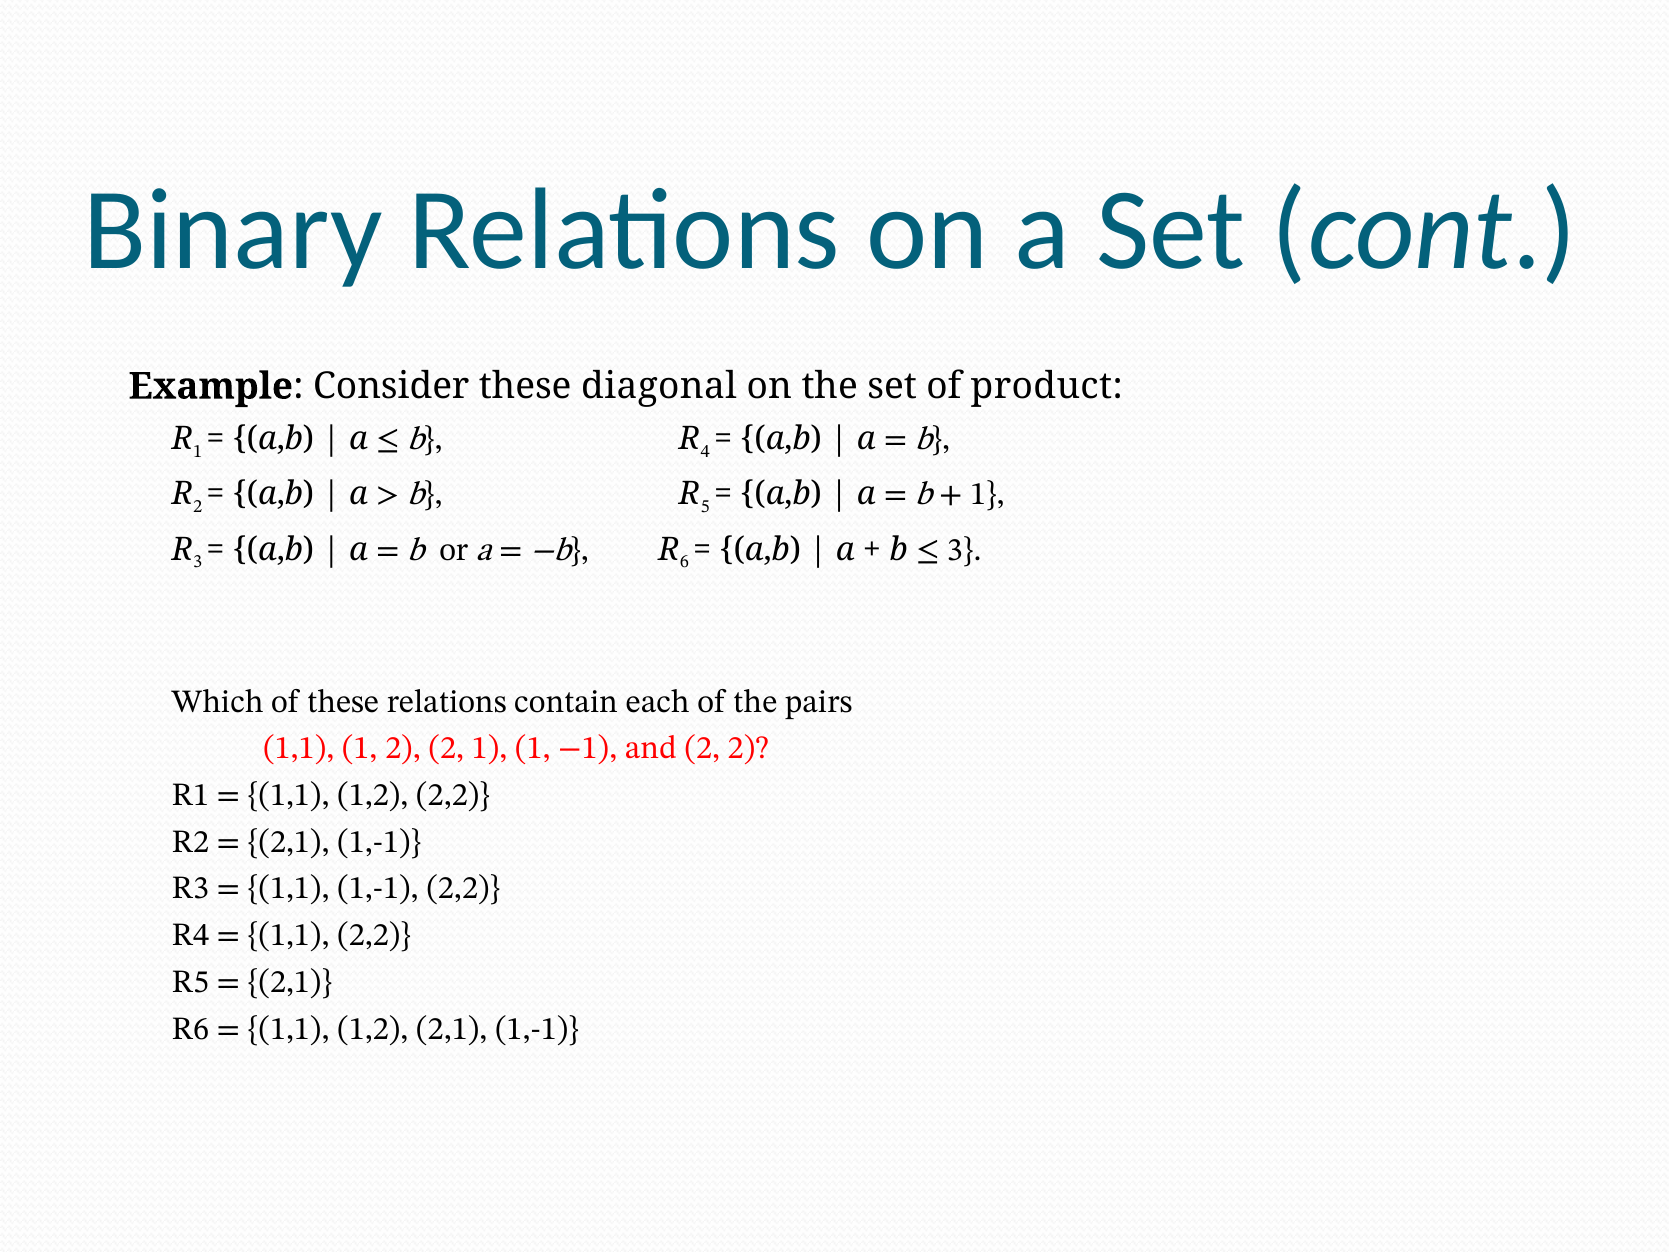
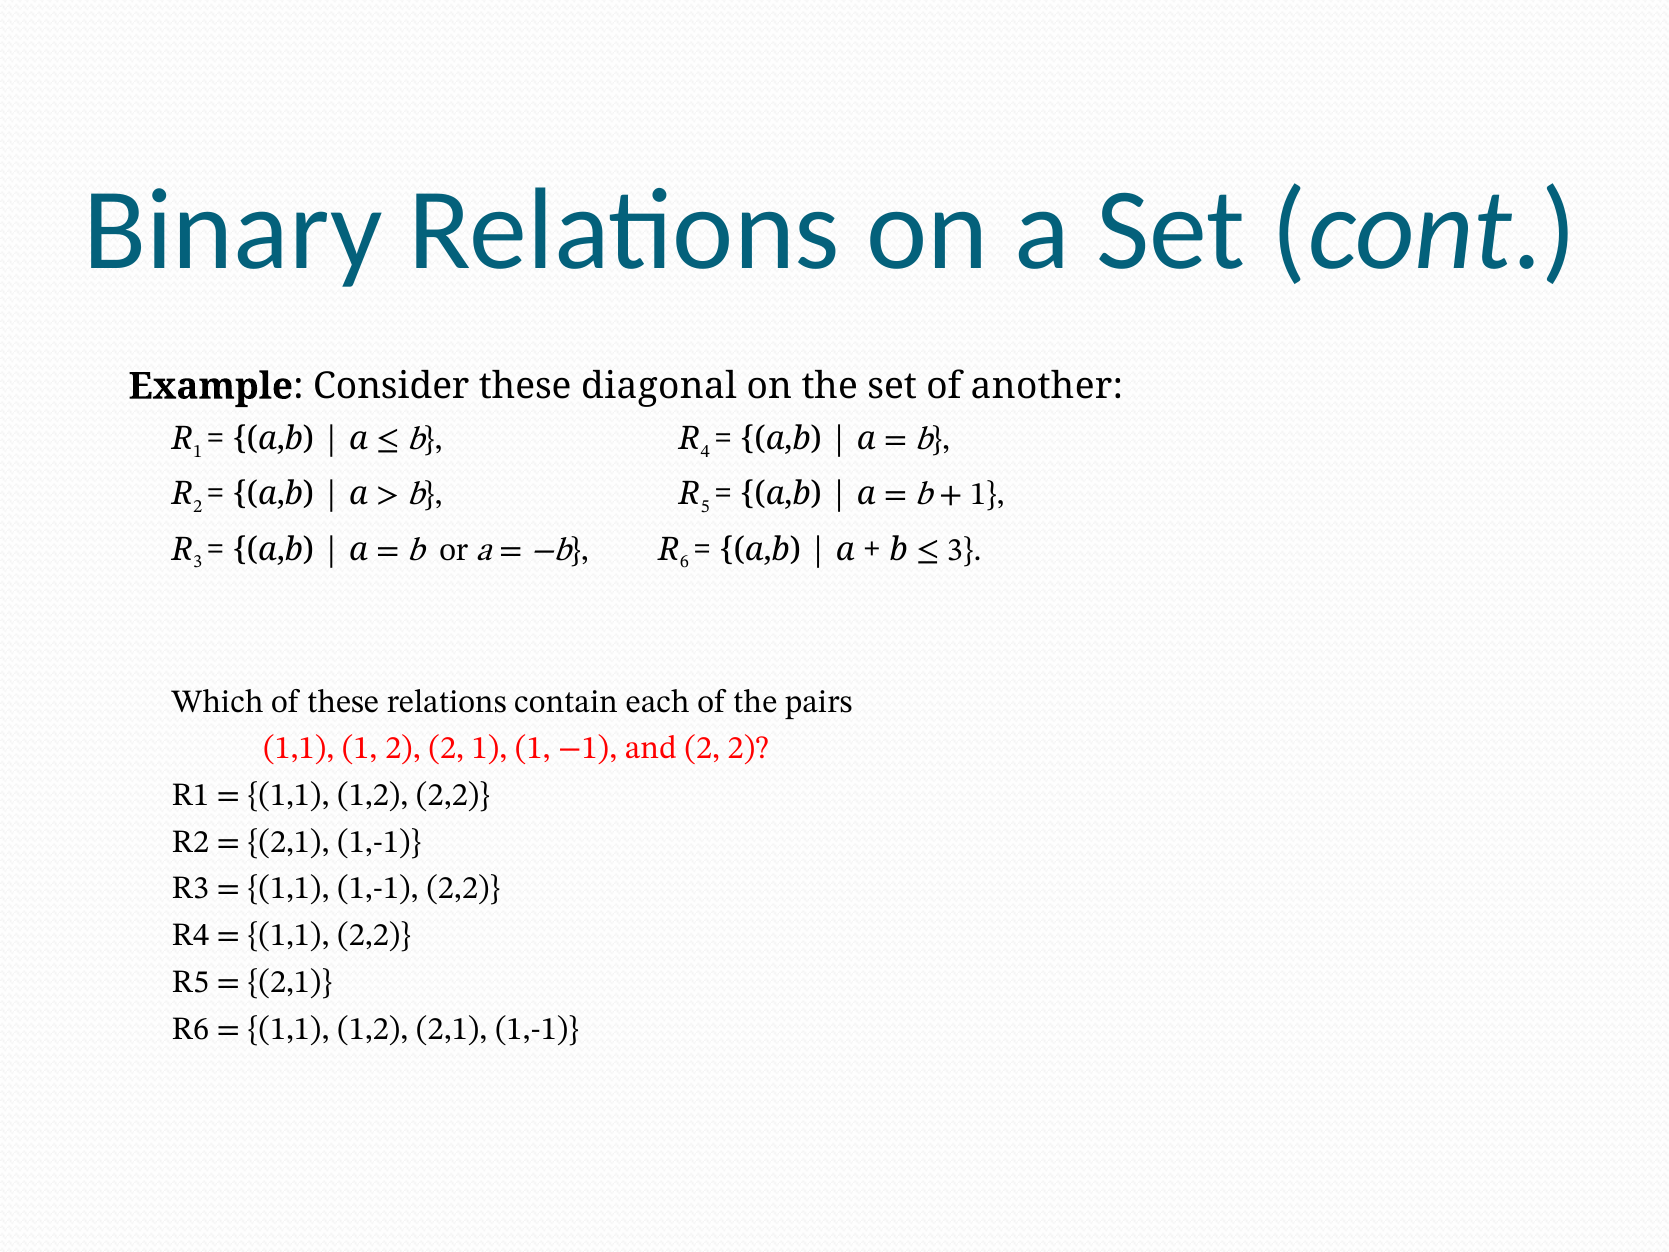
product: product -> another (1047, 386)
